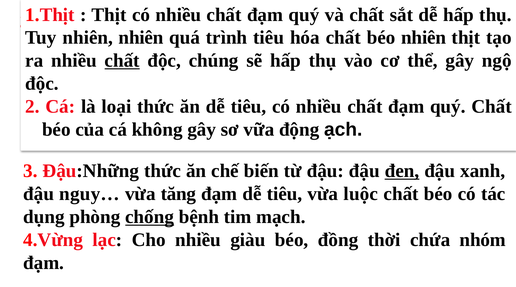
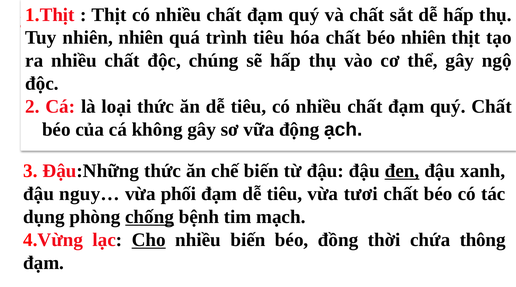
chất underline: present -> none (122, 61)
vừa tăng: tăng -> phối (178, 194)
luộc: luộc -> tươi (361, 194)
Cho underline: none -> present (149, 240)
nhiều giàu: giàu -> biến (248, 240)
chứa nhóm: nhóm -> thông (483, 240)
